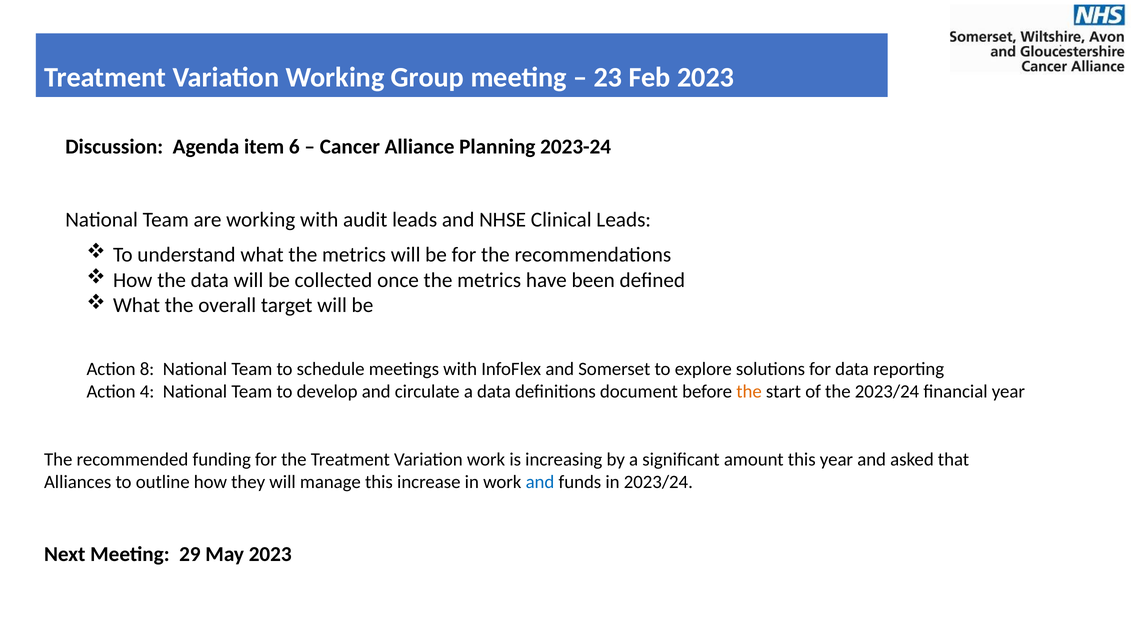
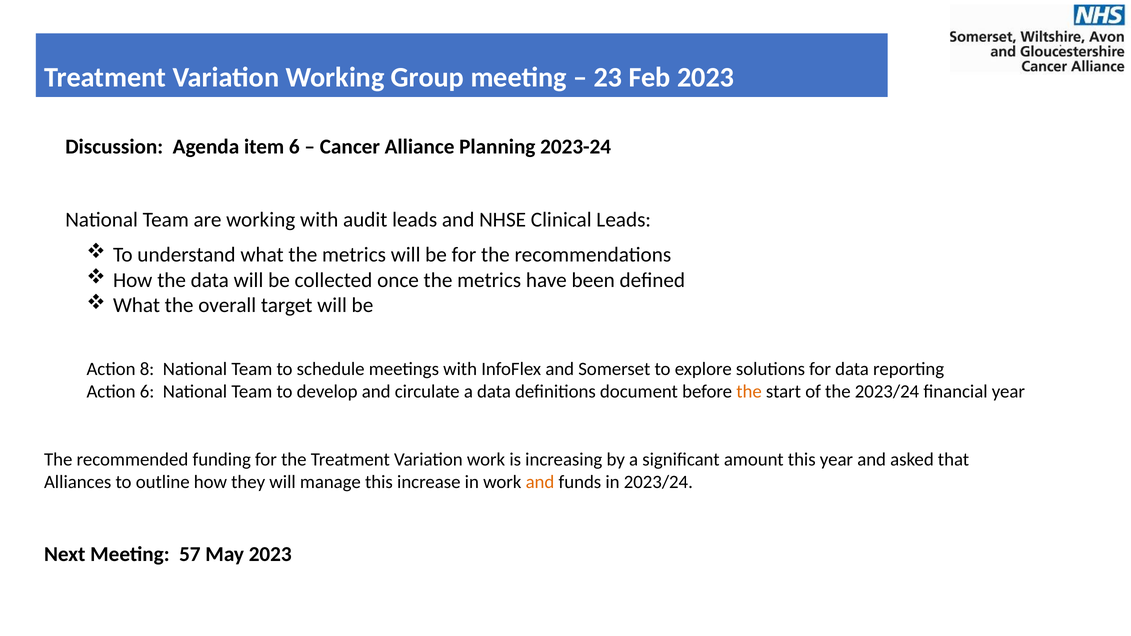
Action 4: 4 -> 6 (147, 392)
and colour: blue -> orange (540, 482)
29: 29 -> 57 (190, 554)
